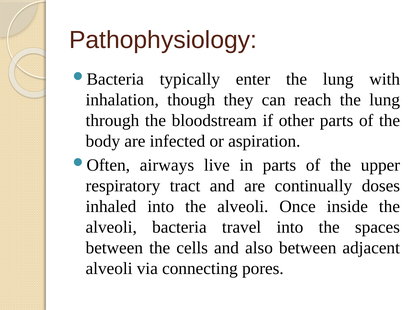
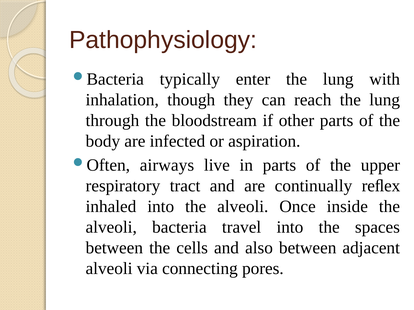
doses: doses -> reﬂex (381, 186)
